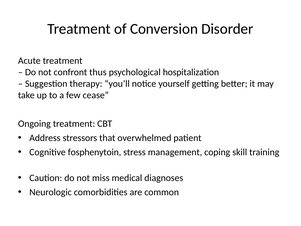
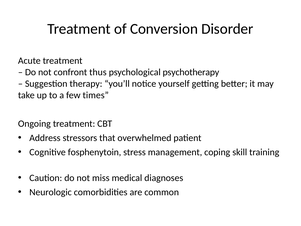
hospitalization: hospitalization -> psychotherapy (191, 72)
cease: cease -> times (96, 95)
